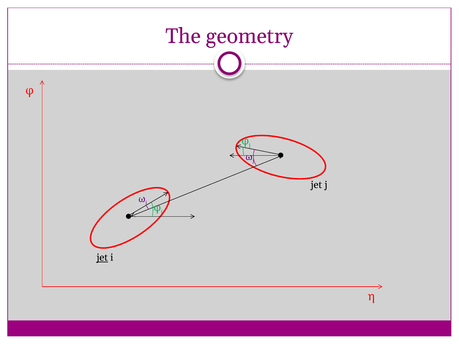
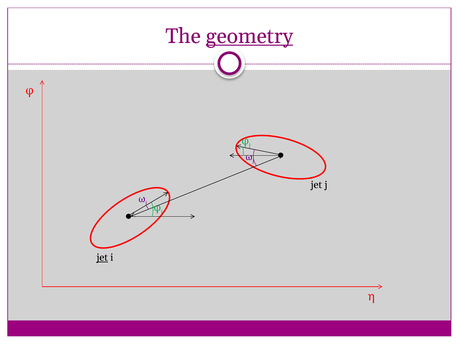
geometry underline: none -> present (250, 36)
